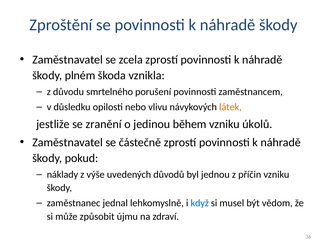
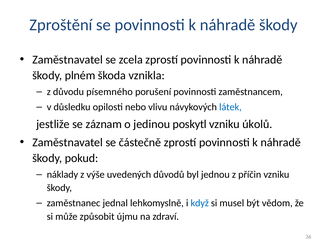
smrtelného: smrtelného -> písemného (110, 92)
látek colour: orange -> blue (230, 107)
zranění: zranění -> záznam (104, 124)
během: během -> poskytl (190, 124)
